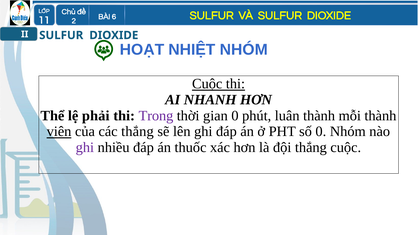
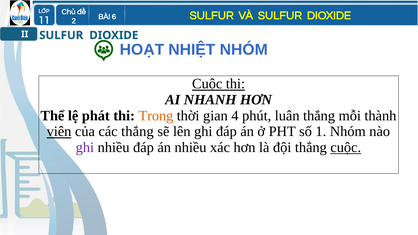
phải: phải -> phát (96, 116)
Trong colour: purple -> orange (156, 116)
gian 0: 0 -> 4 (235, 116)
luân thành: thành -> thắng (319, 116)
số 0: 0 -> 1 (321, 132)
án thuốc: thuốc -> nhiều (191, 148)
cuộc underline: none -> present (346, 148)
